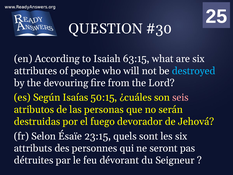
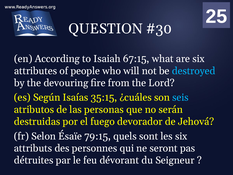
63:15: 63:15 -> 67:15 (136, 59)
50:15: 50:15 -> 35:15 (104, 97)
seis colour: pink -> light blue (180, 97)
23:15: 23:15 -> 79:15 (98, 136)
